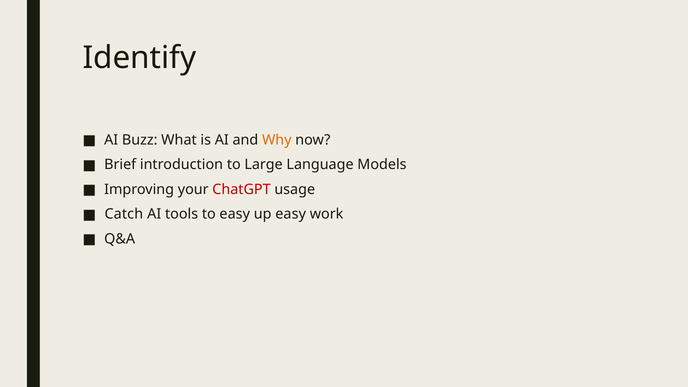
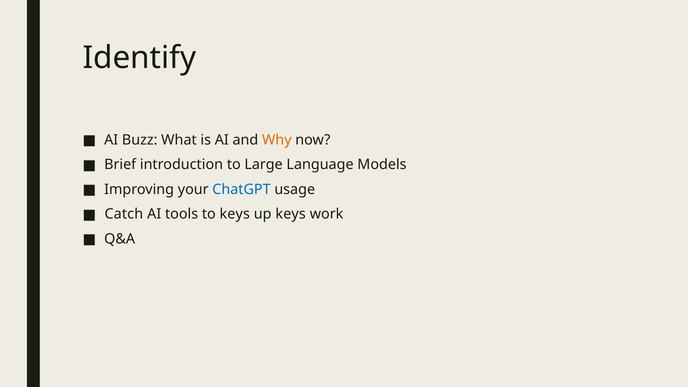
ChatGPT colour: red -> blue (241, 189)
to easy: easy -> keys (235, 214)
up easy: easy -> keys (291, 214)
